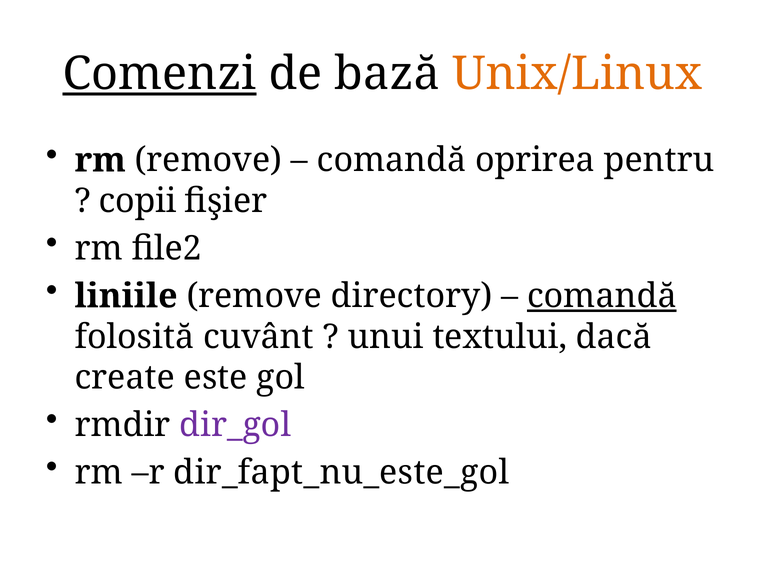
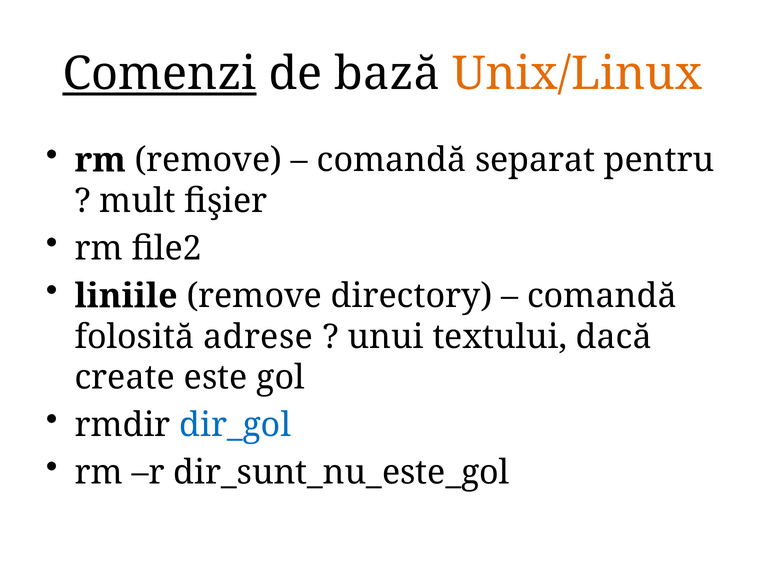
oprirea: oprirea -> separat (535, 160)
copii: copii -> mult (138, 201)
comandă underline: present -> none (602, 297)
cuvânt: cuvânt -> adrese (258, 337)
dir_gol colour: purple -> blue (235, 426)
dir_fapt_nu_este_gol: dir_fapt_nu_este_gol -> dir_sunt_nu_este_gol (341, 473)
